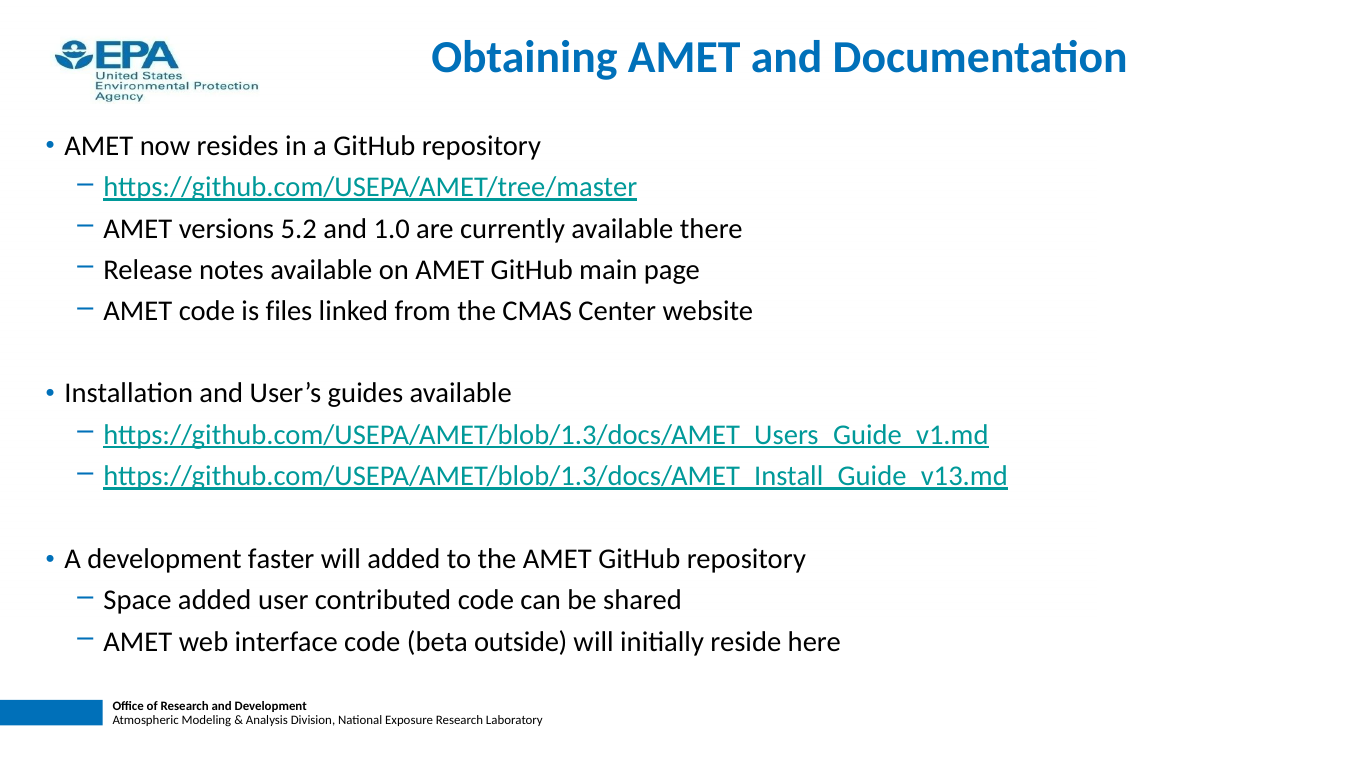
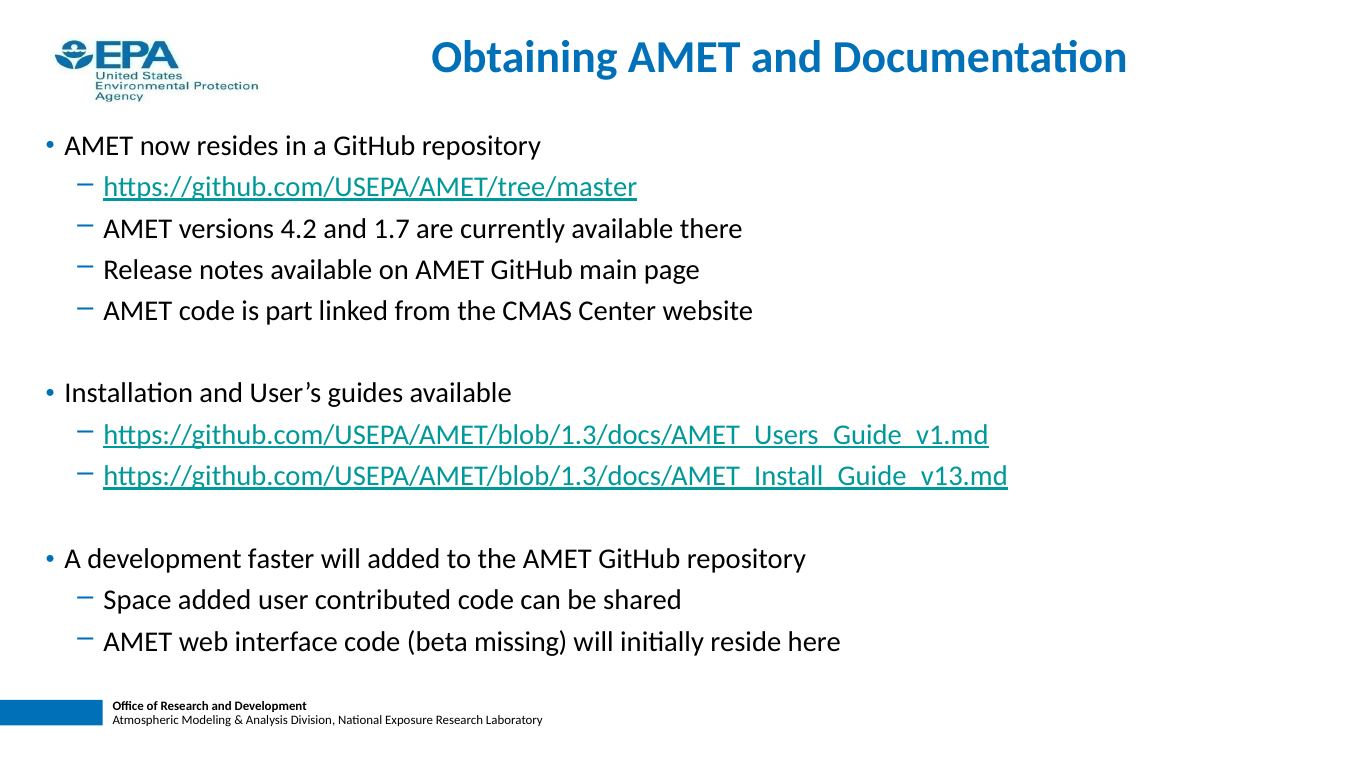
5.2: 5.2 -> 4.2 (299, 229)
1.0: 1.0 -> 1.7 (392, 229)
files: files -> part (289, 311)
outside: outside -> missing (521, 642)
